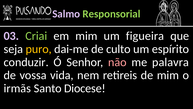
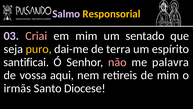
Responsorial colour: light green -> yellow (111, 14)
Criai colour: light green -> pink (36, 36)
figueira: figueira -> sentado (145, 36)
culto: culto -> terra (118, 49)
conduzir: conduzir -> santificai (26, 62)
vida: vida -> aqui (62, 75)
